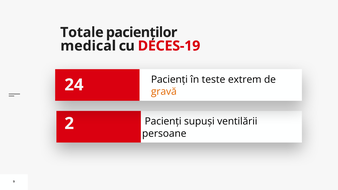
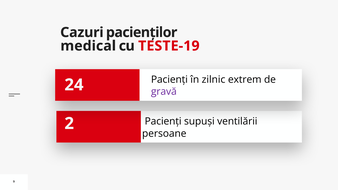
Totale: Totale -> Cazuri (82, 32)
DECES-19: DECES-19 -> TESTE-19 (169, 46)
teste: teste -> zilnic (214, 80)
gravă colour: orange -> purple (164, 92)
